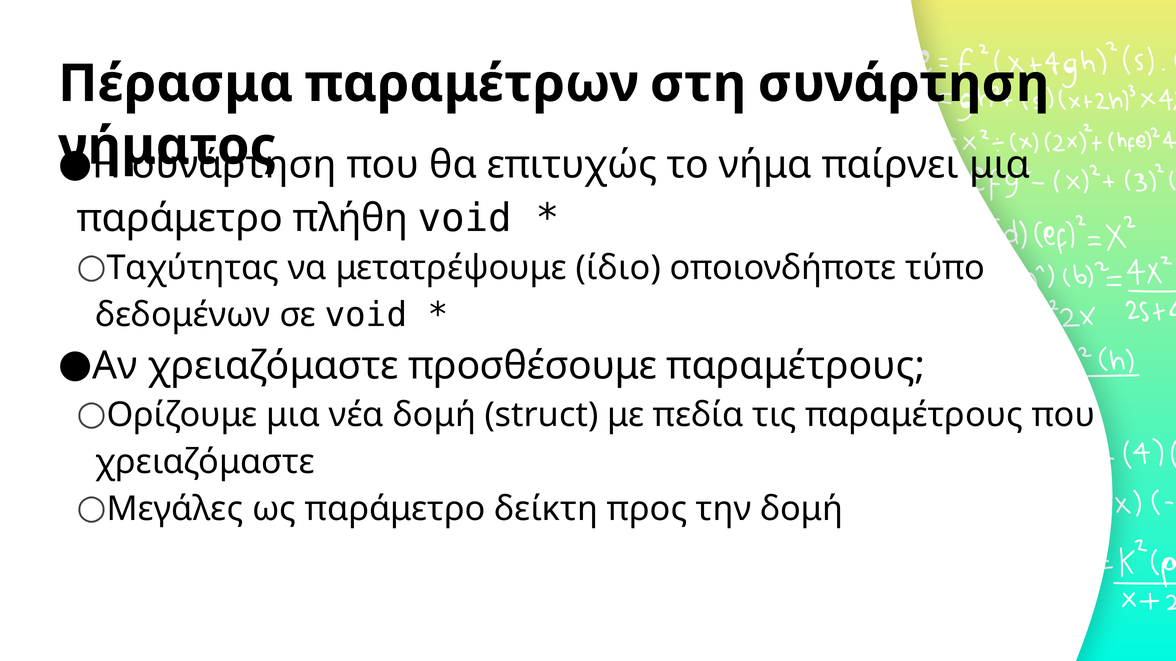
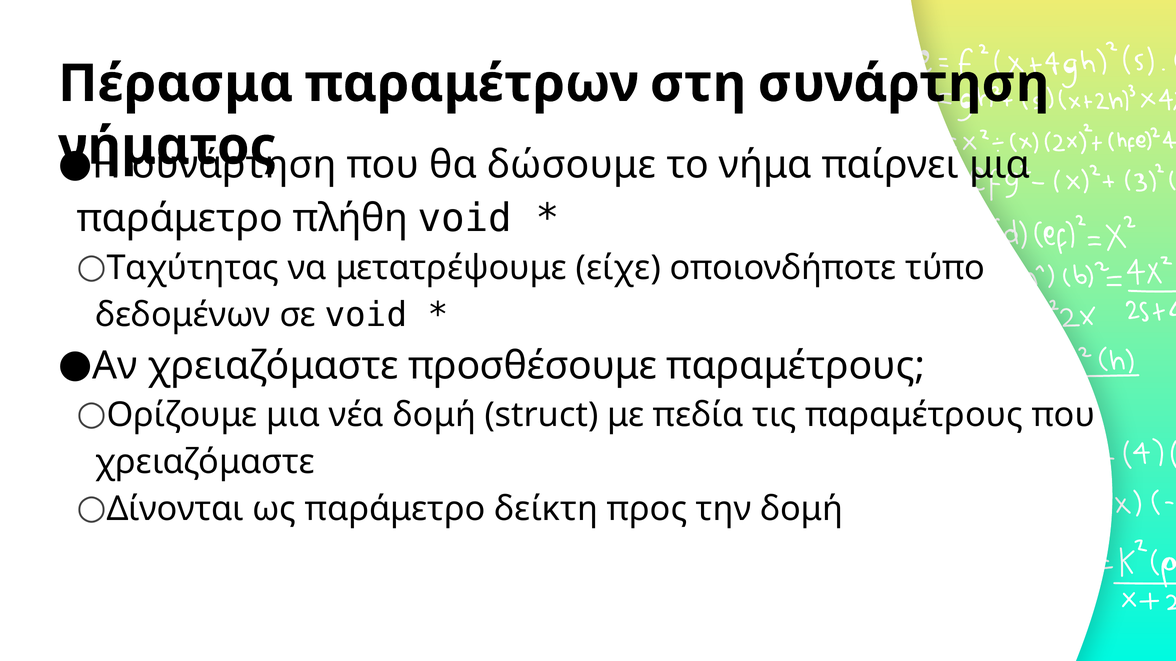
επιτυχώς: επιτυχώς -> δώσουμε (572, 165)
ίδιο: ίδιο -> είχε (618, 268)
Μεγάλες: Μεγάλες -> Δίνονται (175, 509)
